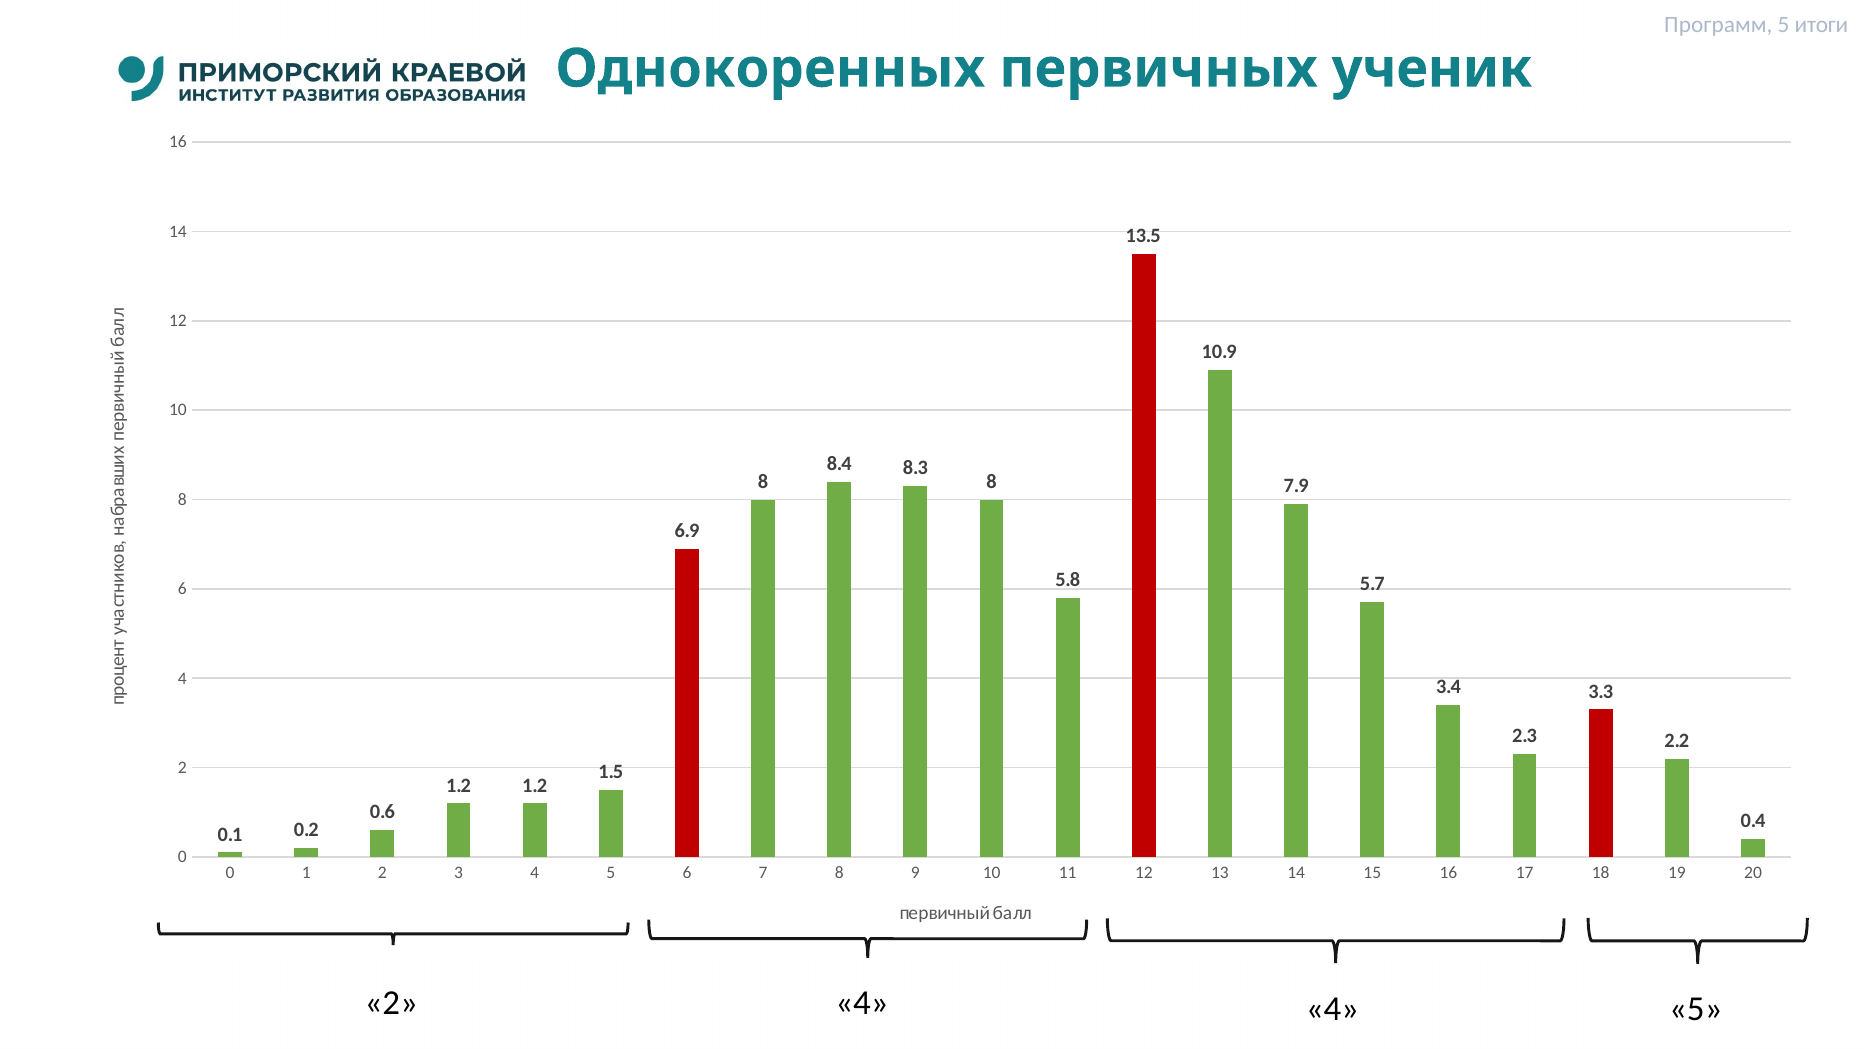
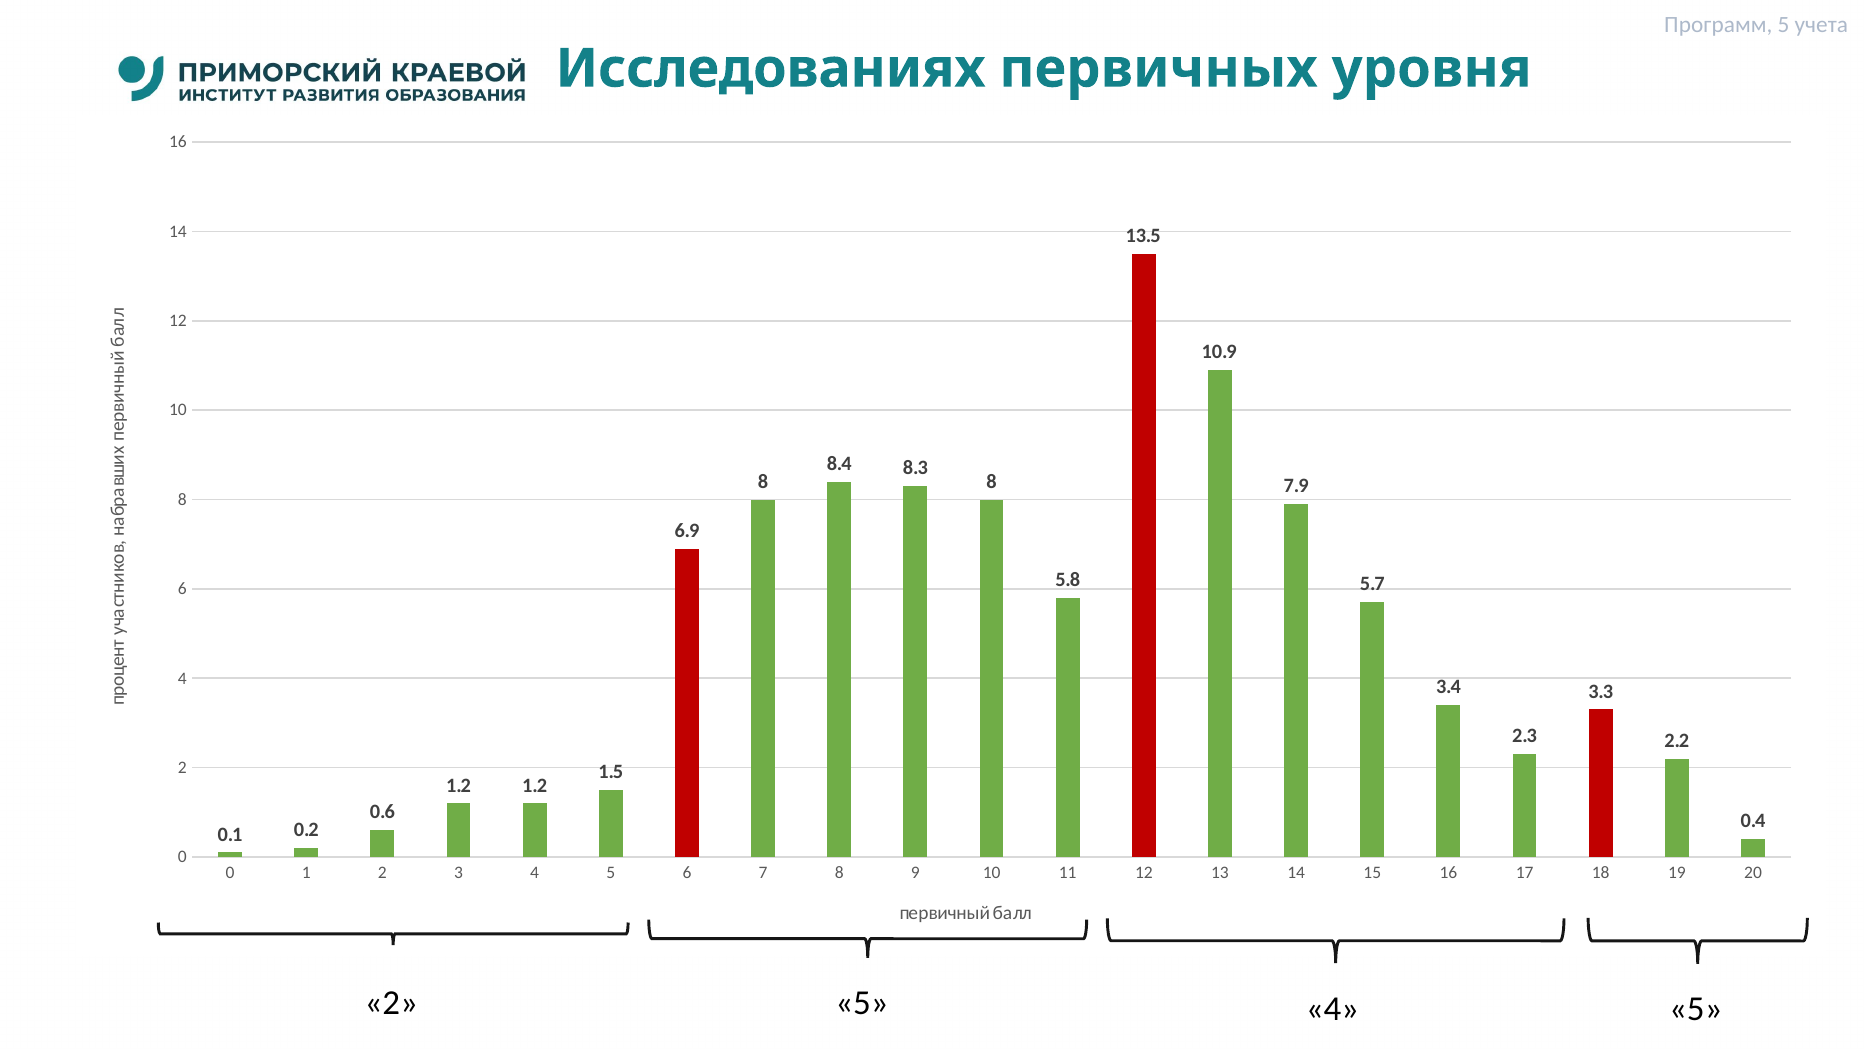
итоги: итоги -> учета (1821, 25)
Однокоренных: Однокоренных -> Исследованиях (771, 69)
ученик: ученик -> уровня (1432, 69)
4: 4 -> 5 (862, 1003)
